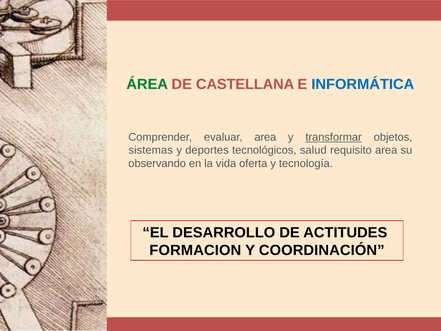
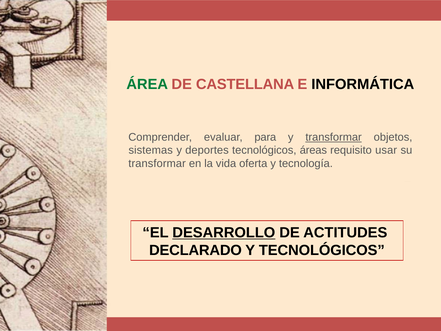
INFORMÁTICA colour: blue -> black (363, 84)
evaluar area: area -> para (265, 137)
salud: salud -> áreas (313, 150)
requisito area: area -> usar (386, 150)
observando: observando -> transformar (157, 163)
DESARROLLO underline: none -> present (224, 233)
FORMACION: FORMACION -> DECLARADO (195, 250)
Y COORDINACIÓN: COORDINACIÓN -> TECNOLÓGICOS (322, 250)
